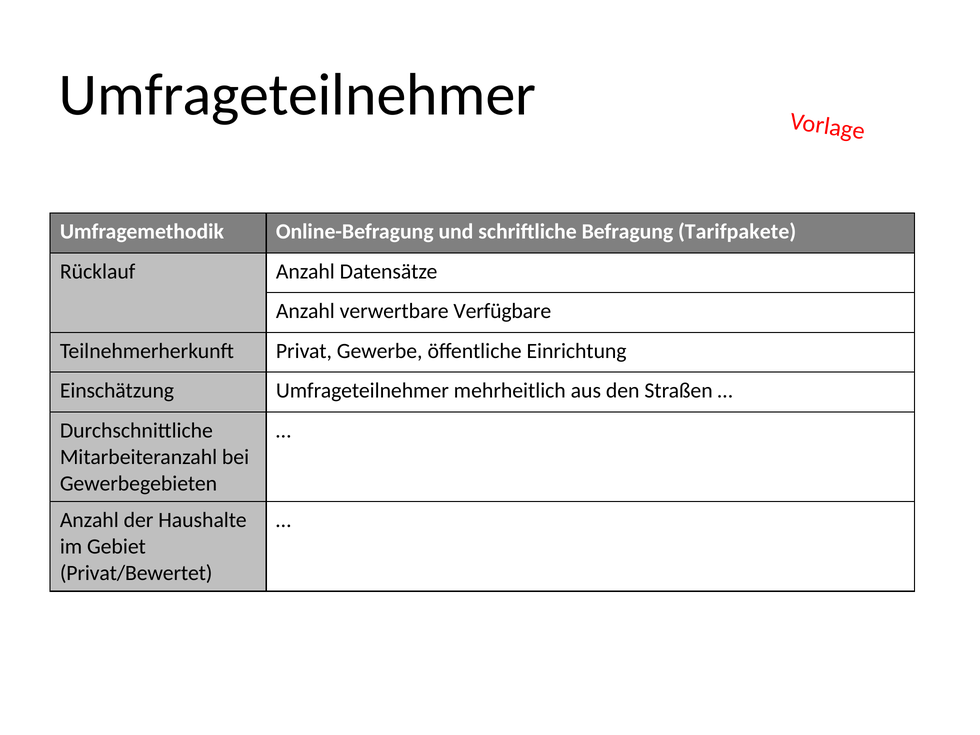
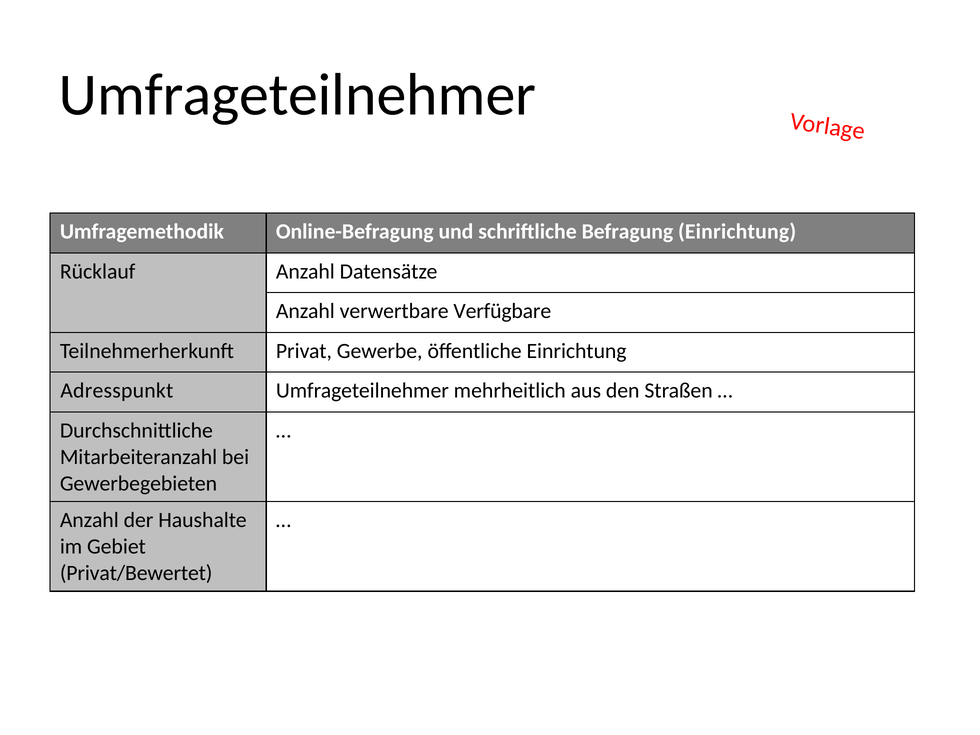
Befragung Tarifpakete: Tarifpakete -> Einrichtung (737, 232)
Einschätzung: Einschätzung -> Adresspunkt (117, 391)
